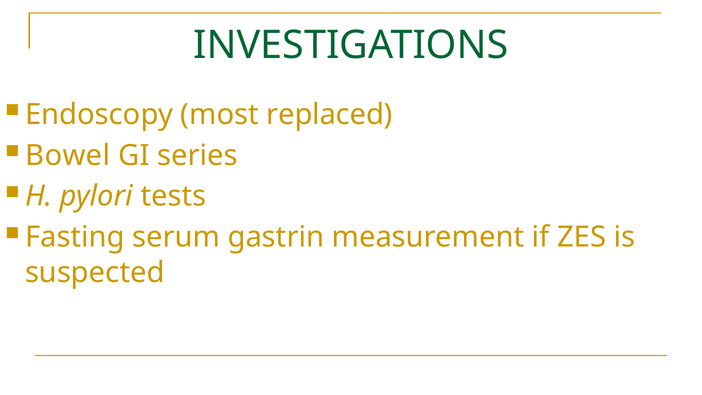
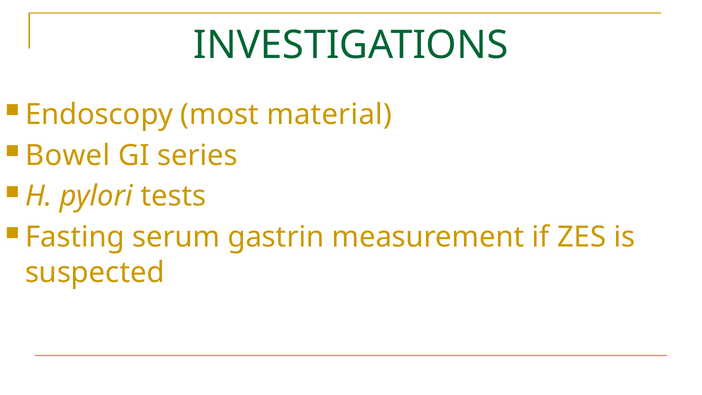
replaced: replaced -> material (329, 114)
